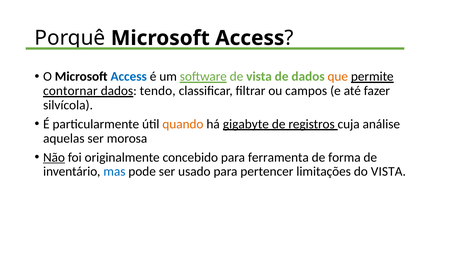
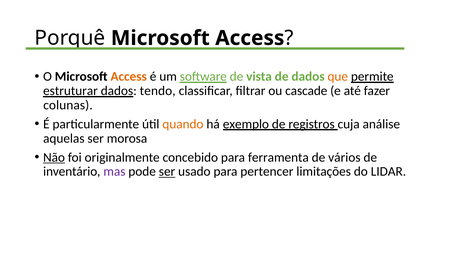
Access colour: blue -> orange (129, 77)
contornar: contornar -> estruturar (70, 91)
campos: campos -> cascade (306, 91)
silvícola: silvícola -> colunas (68, 105)
gigabyte: gigabyte -> exemplo (246, 124)
forma: forma -> vários (344, 158)
mas colour: blue -> purple (114, 172)
ser underline: none -> present (167, 172)
do VISTA: VISTA -> LIDAR (388, 172)
